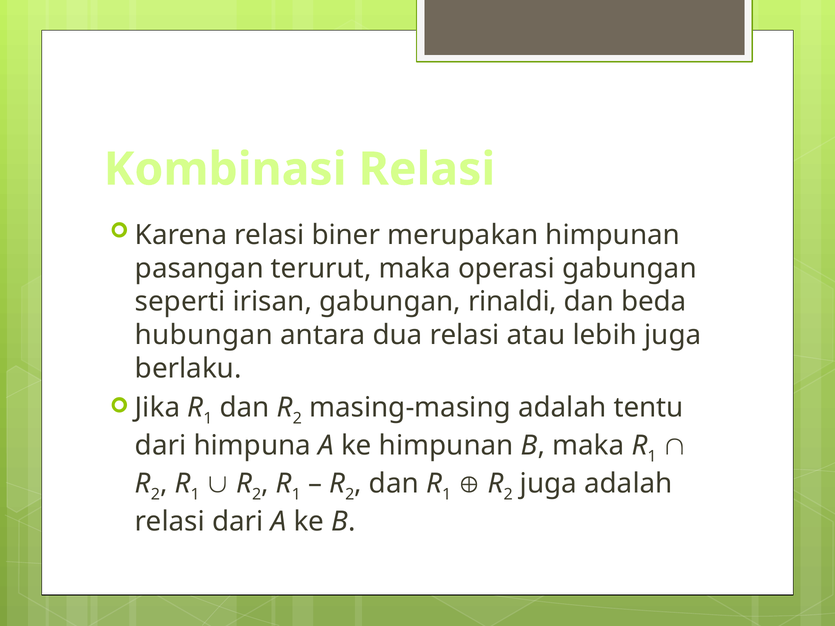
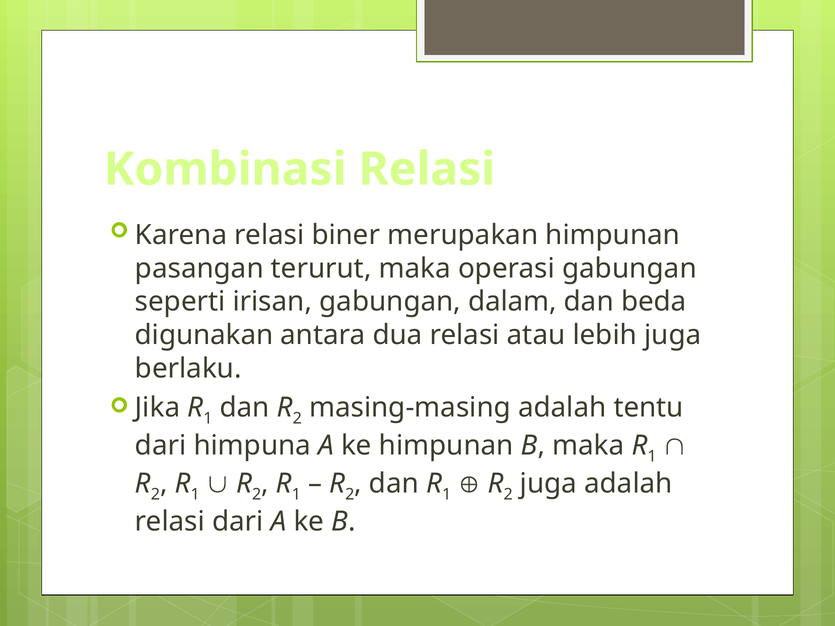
rinaldi: rinaldi -> dalam (512, 302)
hubungan: hubungan -> digunakan (204, 335)
